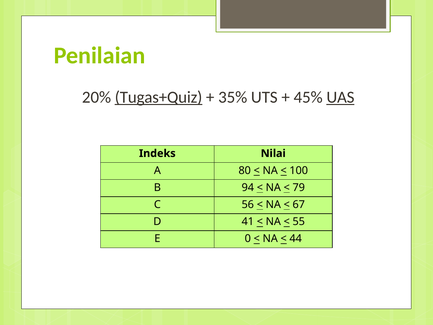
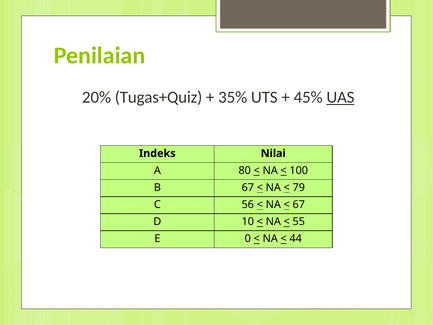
Tugas+Quiz underline: present -> none (159, 97)
B 94: 94 -> 67 (248, 187)
41: 41 -> 10 (248, 221)
